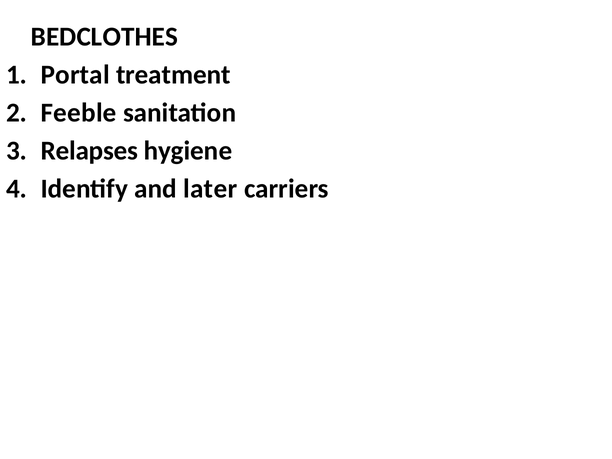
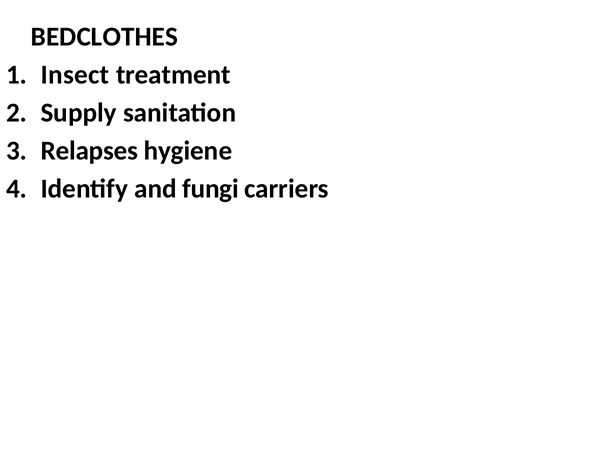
Portal: Portal -> Insect (75, 75)
Feeble: Feeble -> Supply (79, 113)
later: later -> fungi (211, 189)
